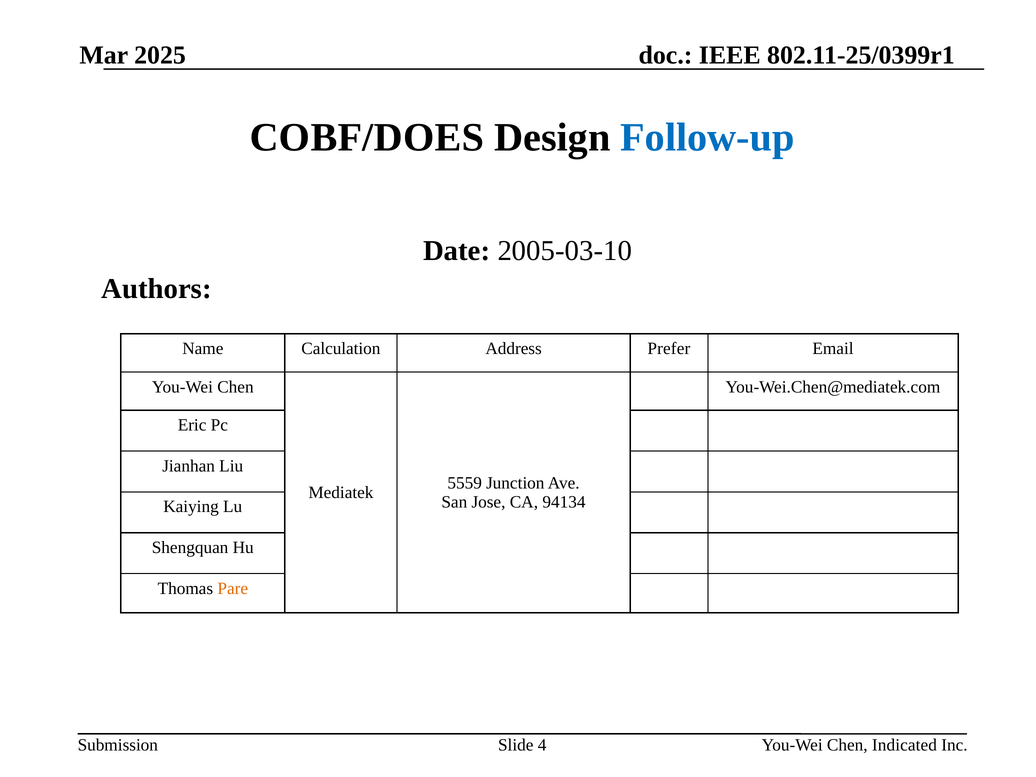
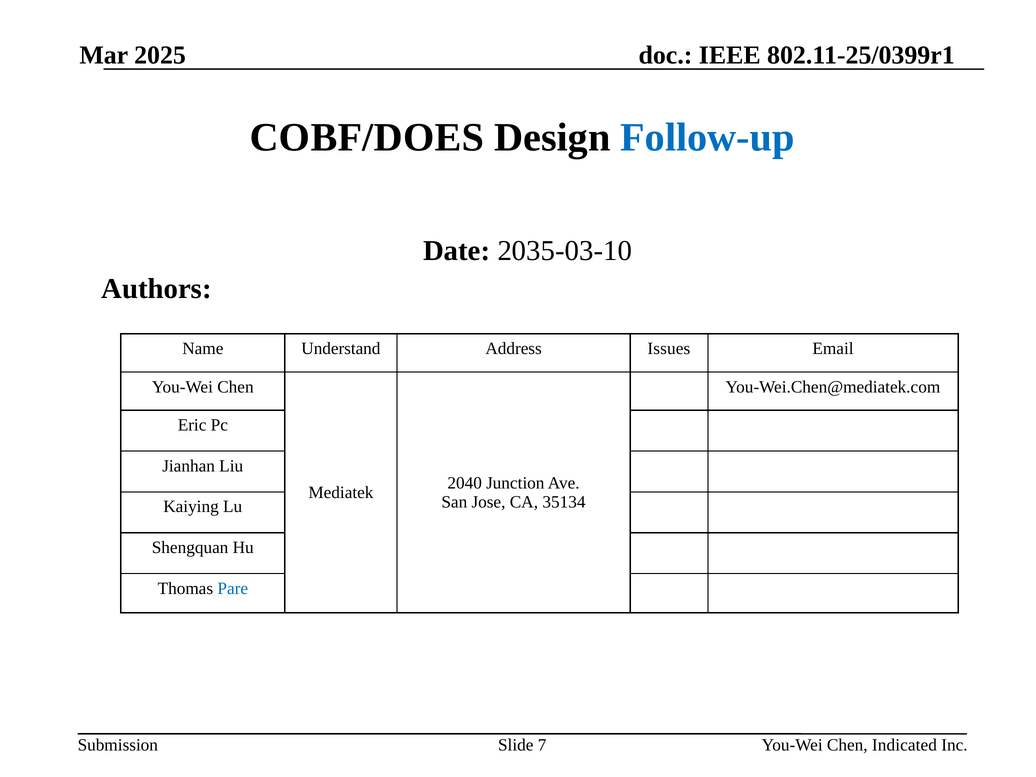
2005-03-10: 2005-03-10 -> 2035-03-10 (565, 251)
Calculation: Calculation -> Understand (341, 349)
Prefer: Prefer -> Issues (669, 349)
5559: 5559 -> 2040 (465, 483)
94134: 94134 -> 35134 (564, 502)
Pare colour: orange -> blue (233, 588)
4: 4 -> 7 (542, 745)
